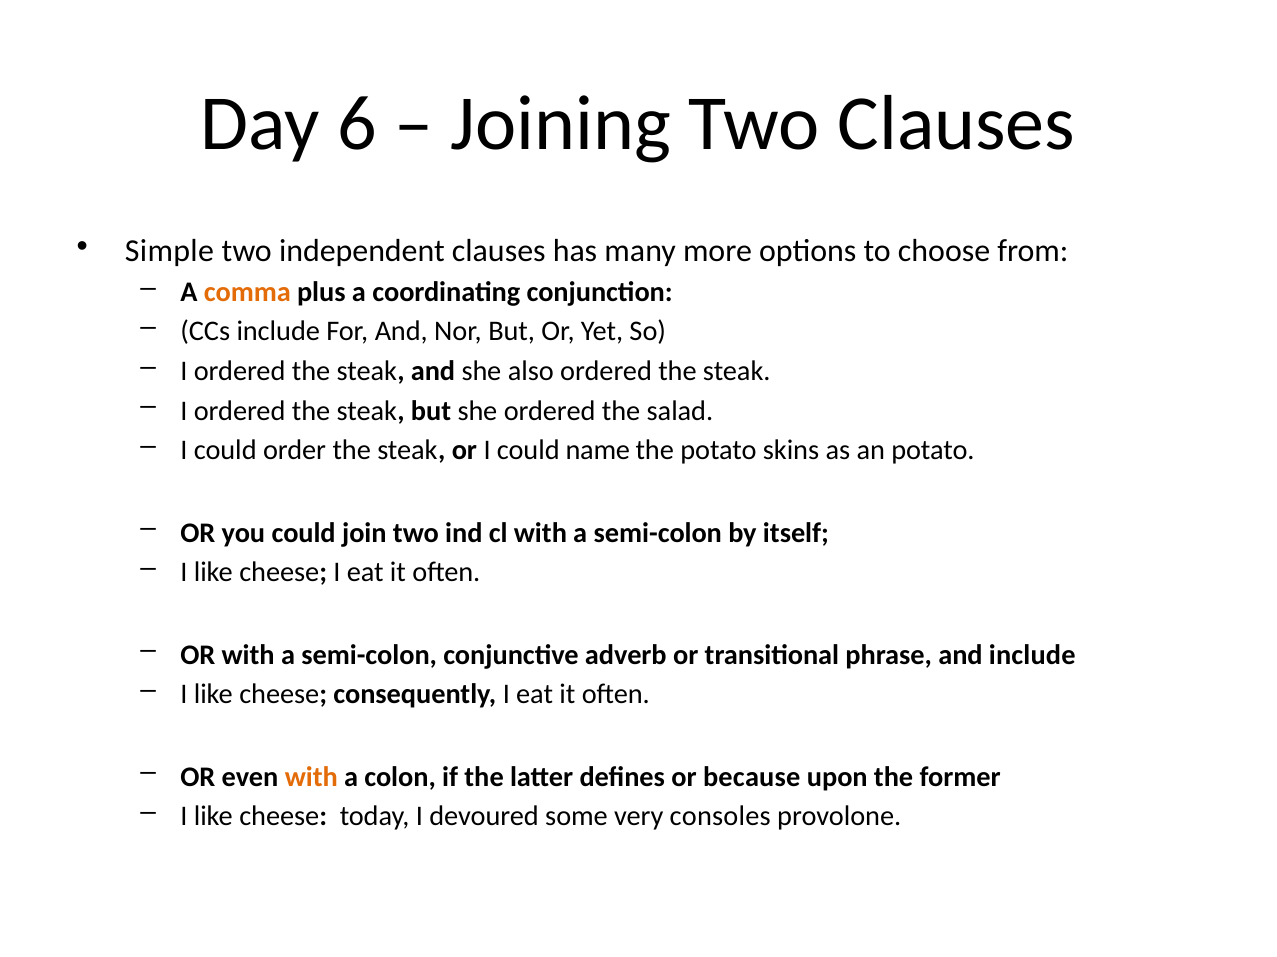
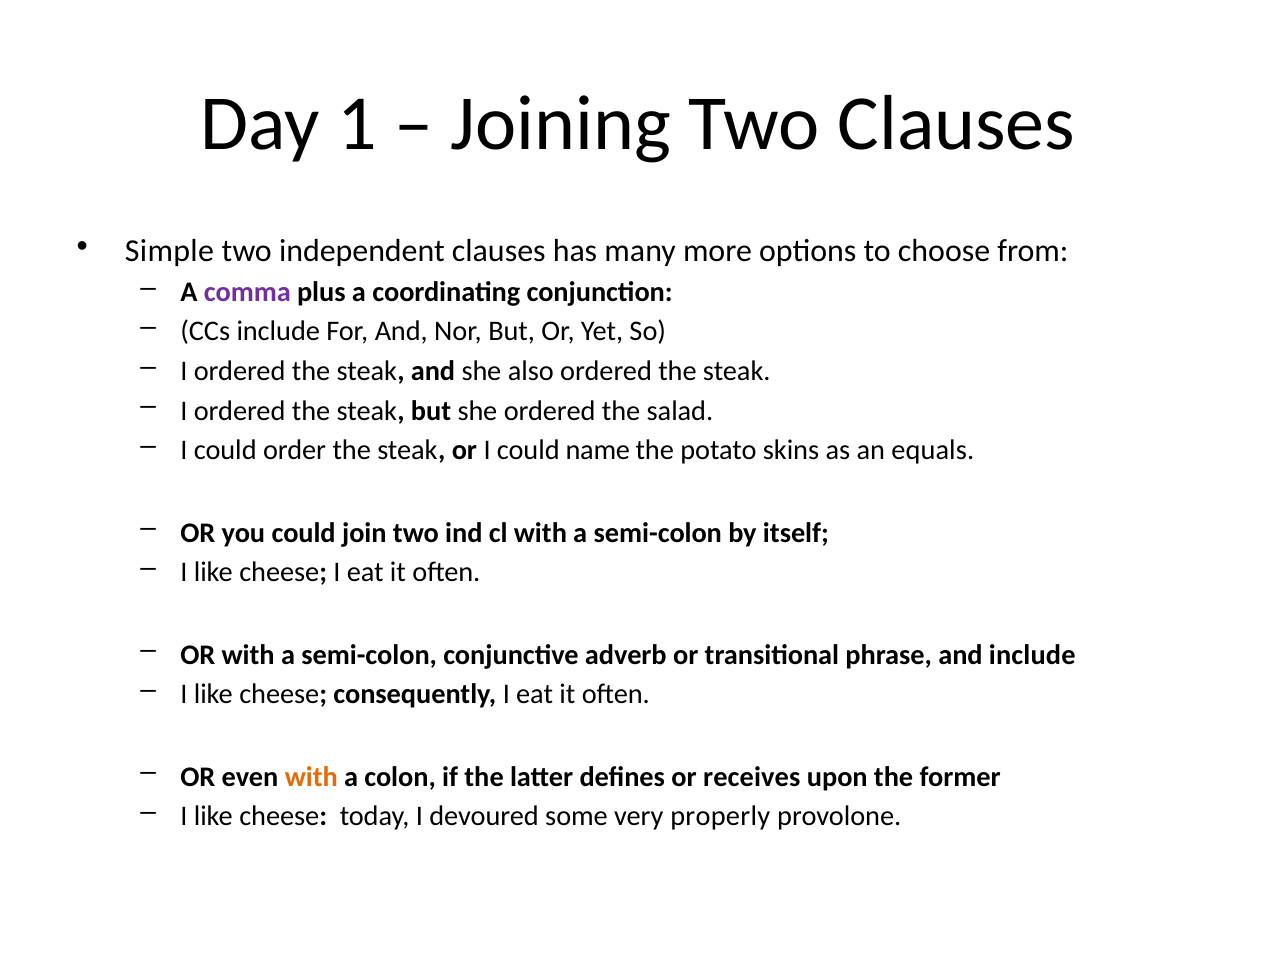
6: 6 -> 1 (357, 124)
comma colour: orange -> purple (247, 292)
an potato: potato -> equals (933, 451)
because: because -> receives (752, 777)
consoles: consoles -> properly (720, 817)
